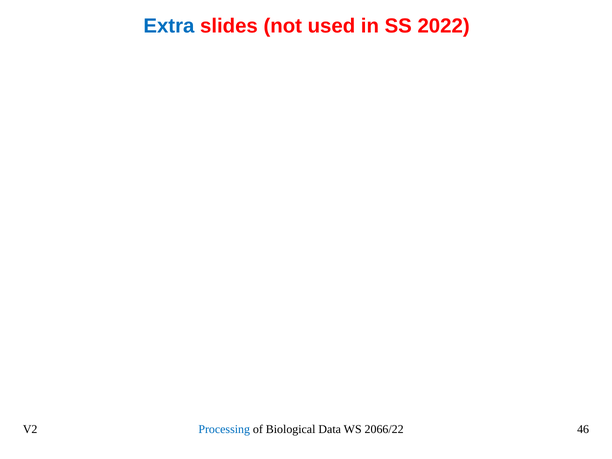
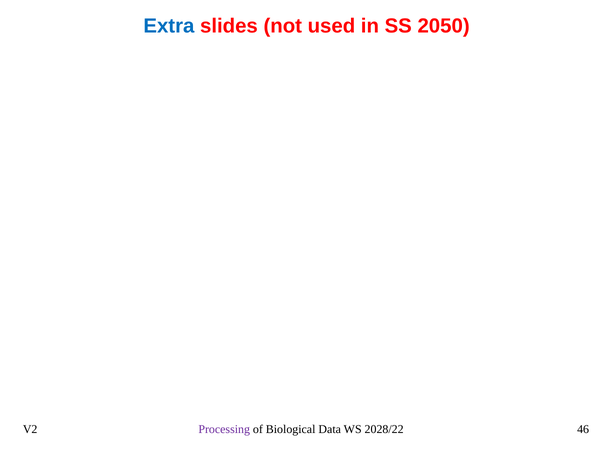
2022: 2022 -> 2050 (444, 26)
Processing colour: blue -> purple (224, 429)
2066/22: 2066/22 -> 2028/22 (384, 429)
